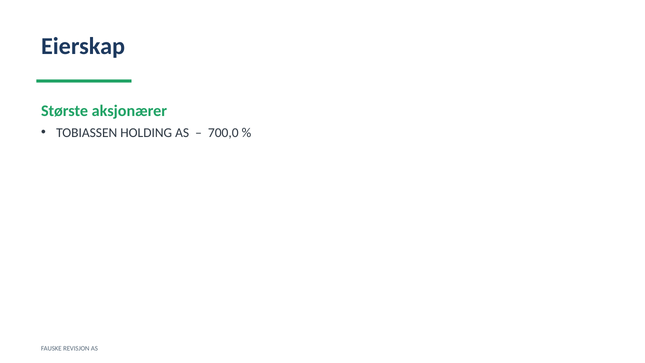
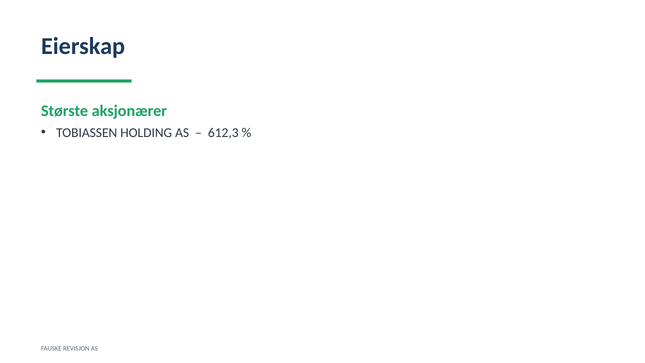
700,0: 700,0 -> 612,3 (223, 133)
